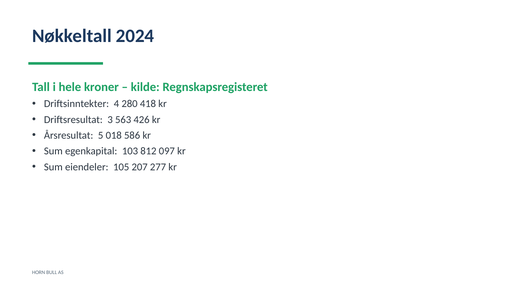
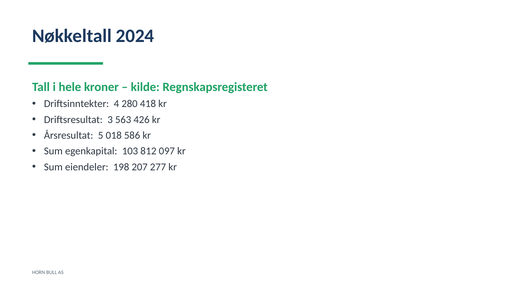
105: 105 -> 198 (121, 167)
